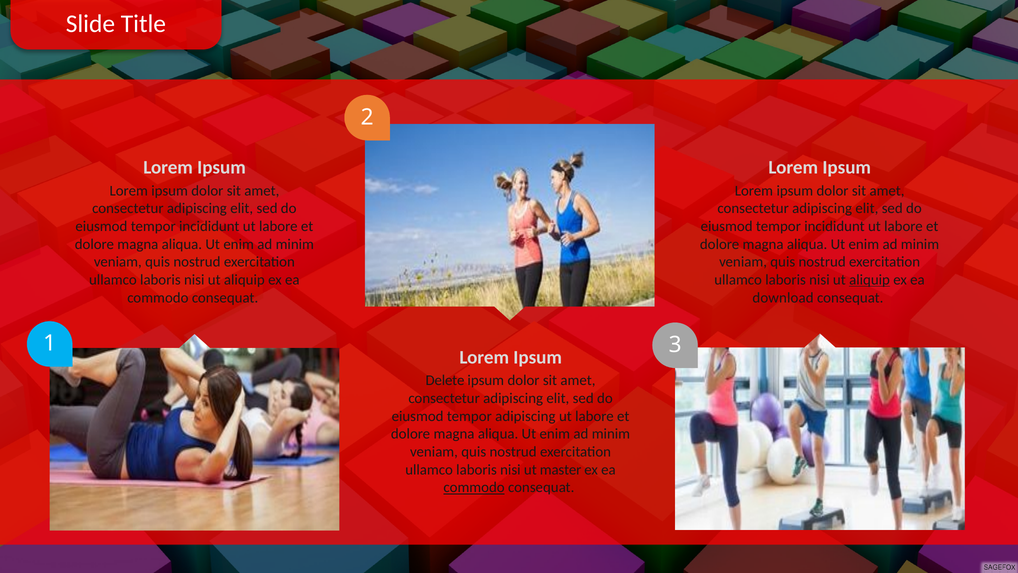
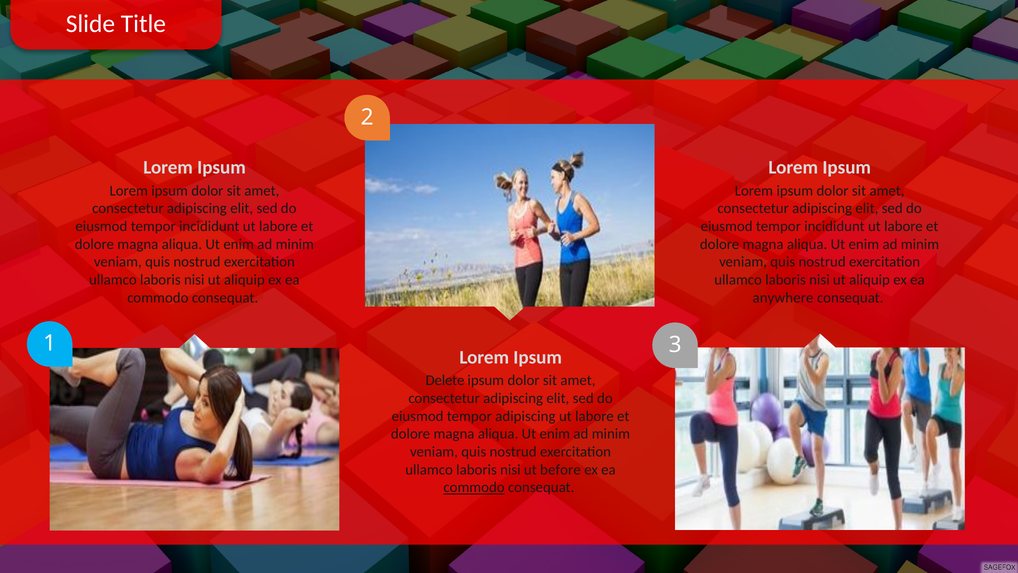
aliquip underline: present -> none (870, 280)
download: download -> anywhere (783, 298)
master: master -> before (560, 469)
